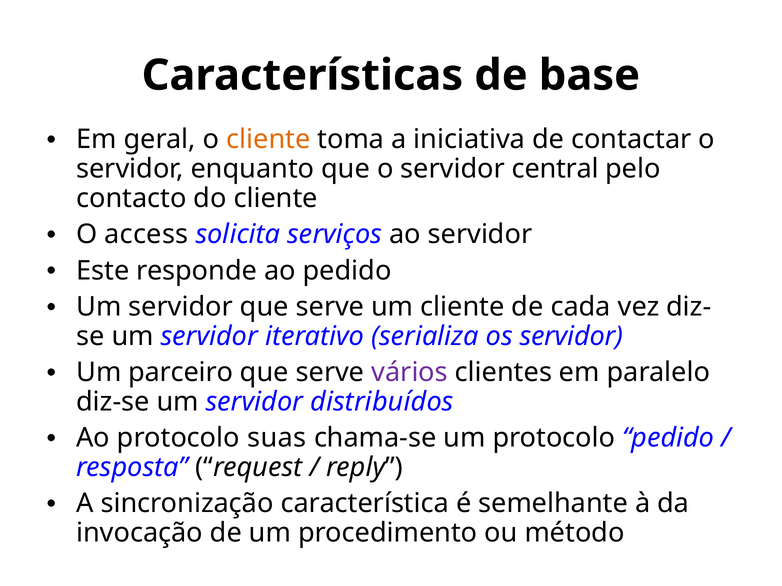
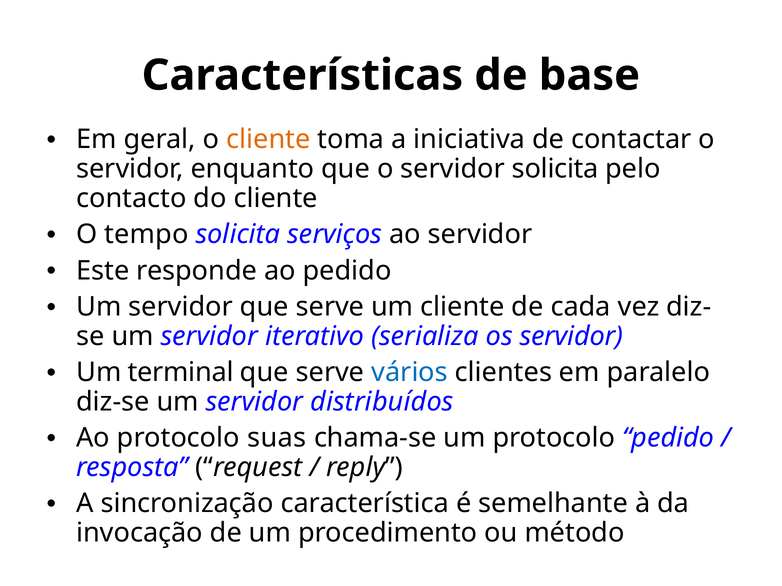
servidor central: central -> solicita (555, 169)
access: access -> tempo (146, 235)
parceiro: parceiro -> terminal (181, 373)
vários colour: purple -> blue (410, 373)
